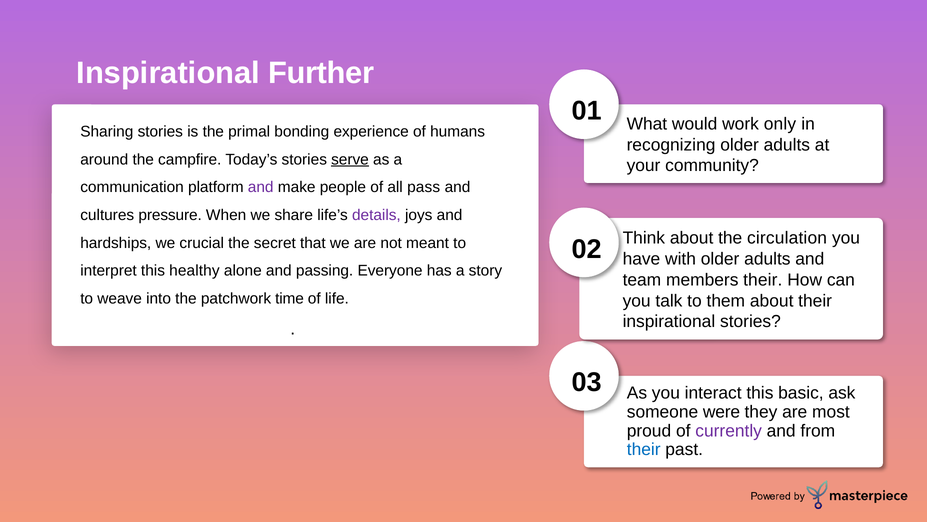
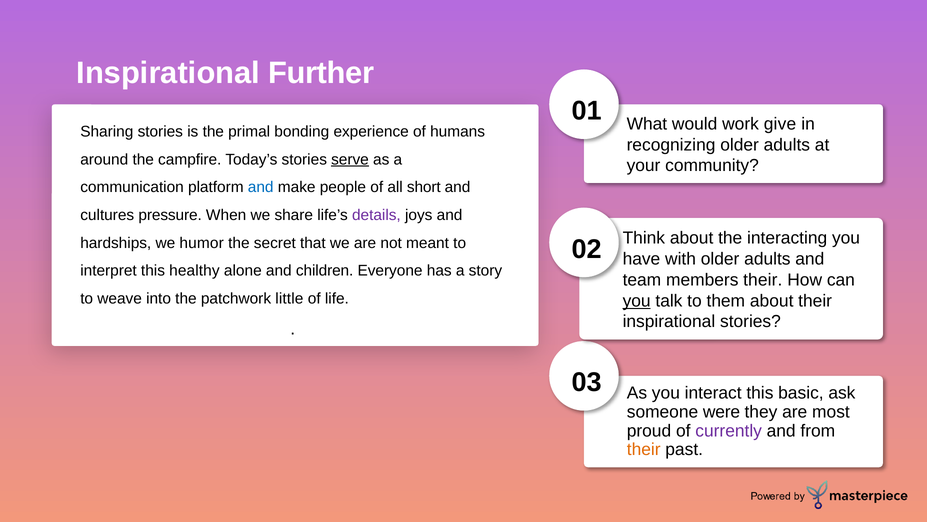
only: only -> give (780, 124)
and colour: purple -> blue (261, 187)
pass: pass -> short (424, 187)
circulation: circulation -> interacting (787, 238)
crucial: crucial -> humor (202, 243)
passing: passing -> children (325, 271)
time: time -> little (289, 298)
you underline: none -> present (637, 300)
their colour: blue -> orange (644, 449)
